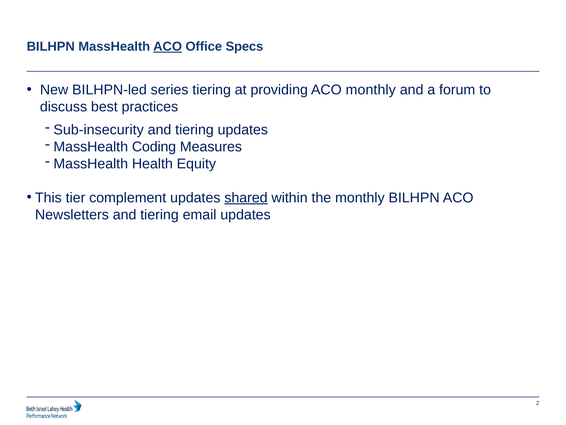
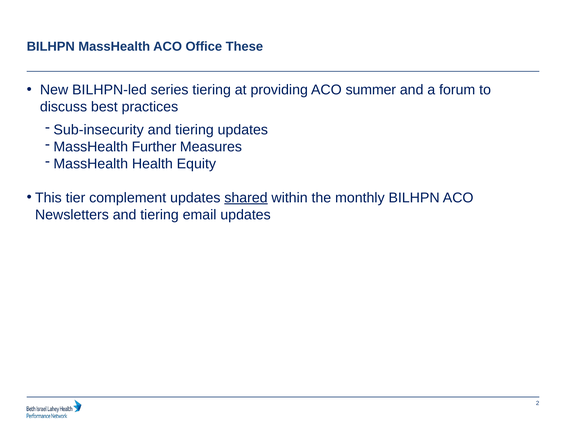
ACO underline: present -> none (168, 47)
Specs: Specs -> These (244, 47)
ACO monthly: monthly -> summer (371, 90)
Coding: Coding -> Further (154, 147)
